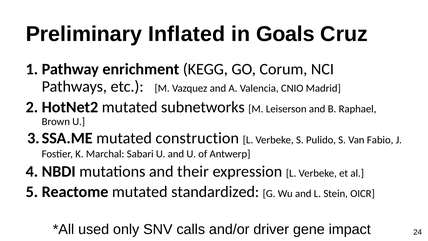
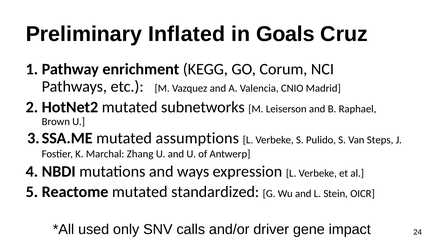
construction: construction -> assumptions (197, 138)
Fabio: Fabio -> Steps (380, 140)
Sabari: Sabari -> Zhang (140, 154)
their: their -> ways (193, 171)
